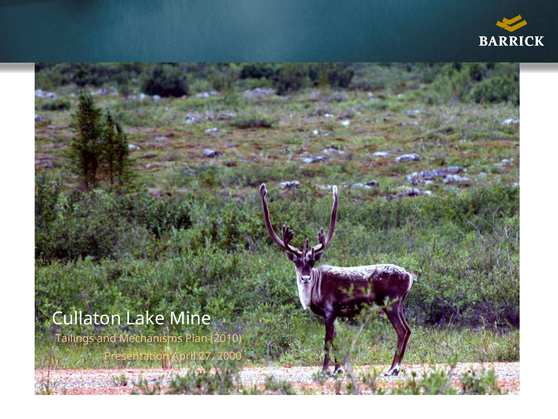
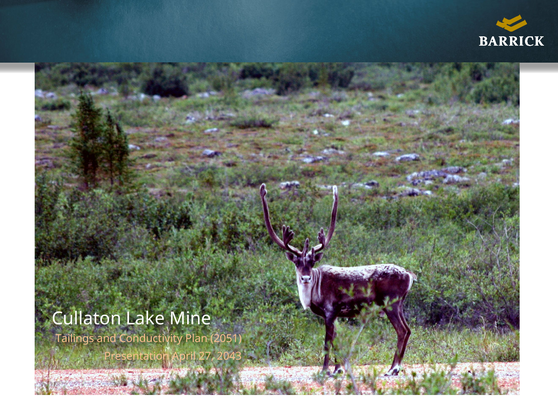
Mechanisms: Mechanisms -> Conductivity (151, 338)
2010: 2010 -> 2051 (226, 338)
2000: 2000 -> 2043 (229, 356)
